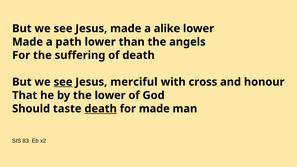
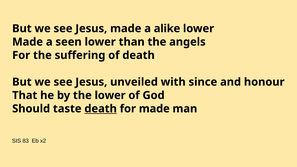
path: path -> seen (69, 42)
see underline: present -> none (63, 82)
merciful: merciful -> unveiled (134, 82)
cross: cross -> since (203, 82)
